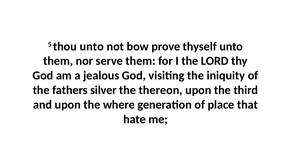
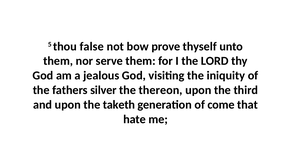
thou unto: unto -> false (92, 46)
where: where -> taketh (119, 105)
place: place -> come (221, 105)
